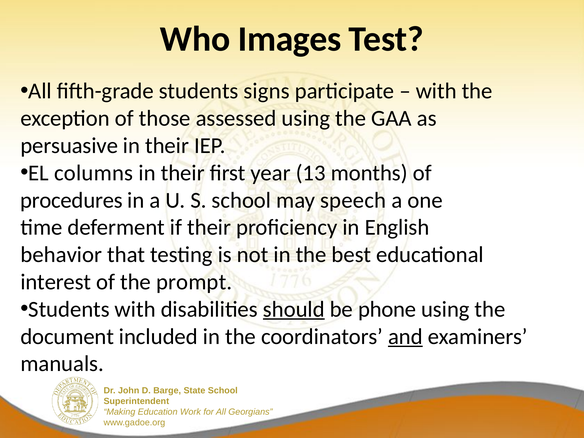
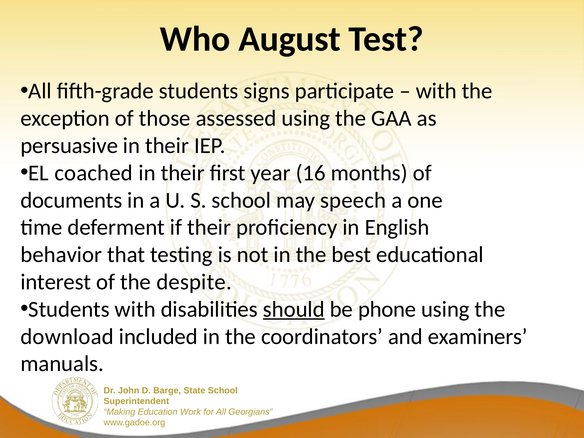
Images: Images -> August (290, 39)
columns: columns -> coached (94, 173)
13: 13 -> 16 (311, 173)
procedures: procedures -> documents (71, 200)
prompt: prompt -> despite (194, 282)
document: document -> download (67, 337)
and underline: present -> none (405, 337)
